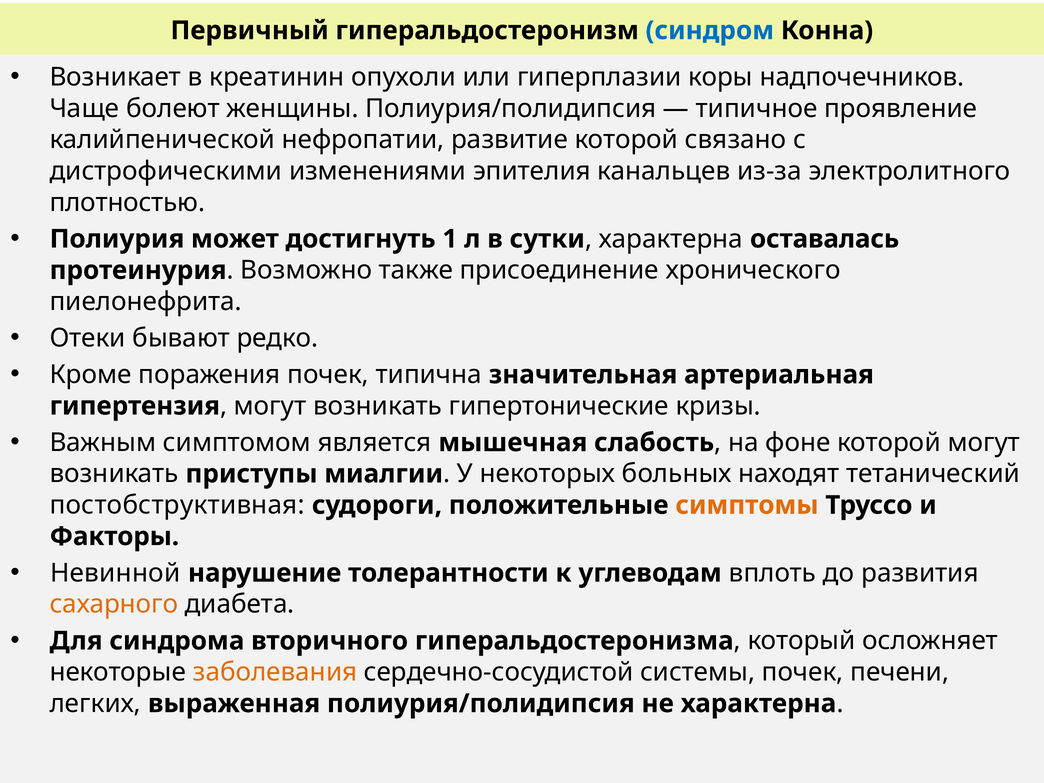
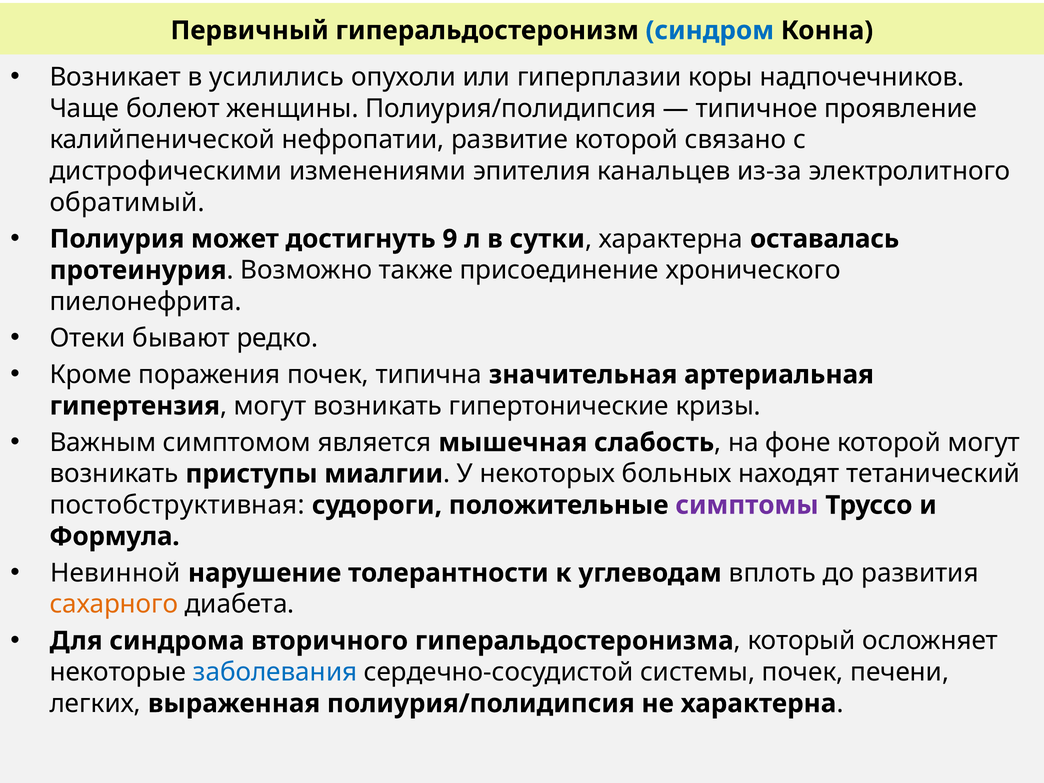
креатинин: креатинин -> усилились (277, 77)
плотностью: плотностью -> обратимый (127, 202)
1: 1 -> 9 (450, 239)
симптомы colour: orange -> purple (747, 505)
Факторы: Факторы -> Формула (114, 536)
заболевания colour: orange -> blue (275, 672)
